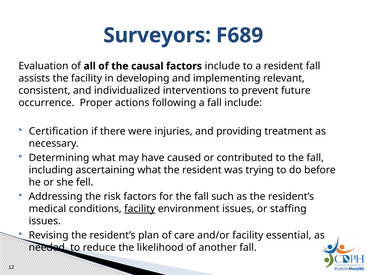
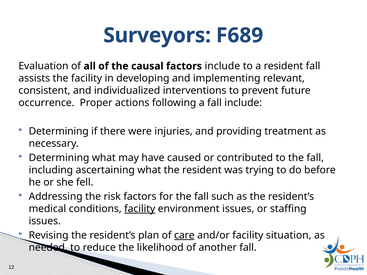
Certification: Certification -> Determining (59, 131)
care underline: none -> present (184, 235)
essential: essential -> situation (289, 235)
